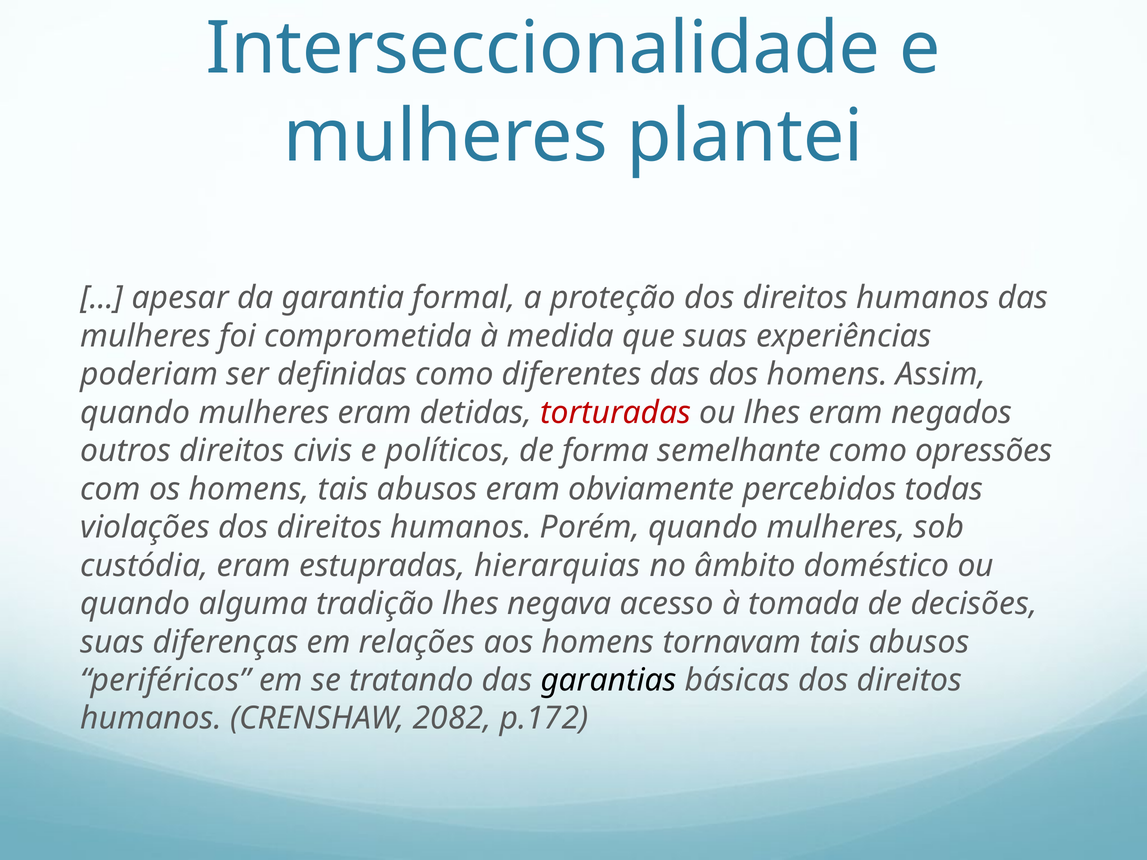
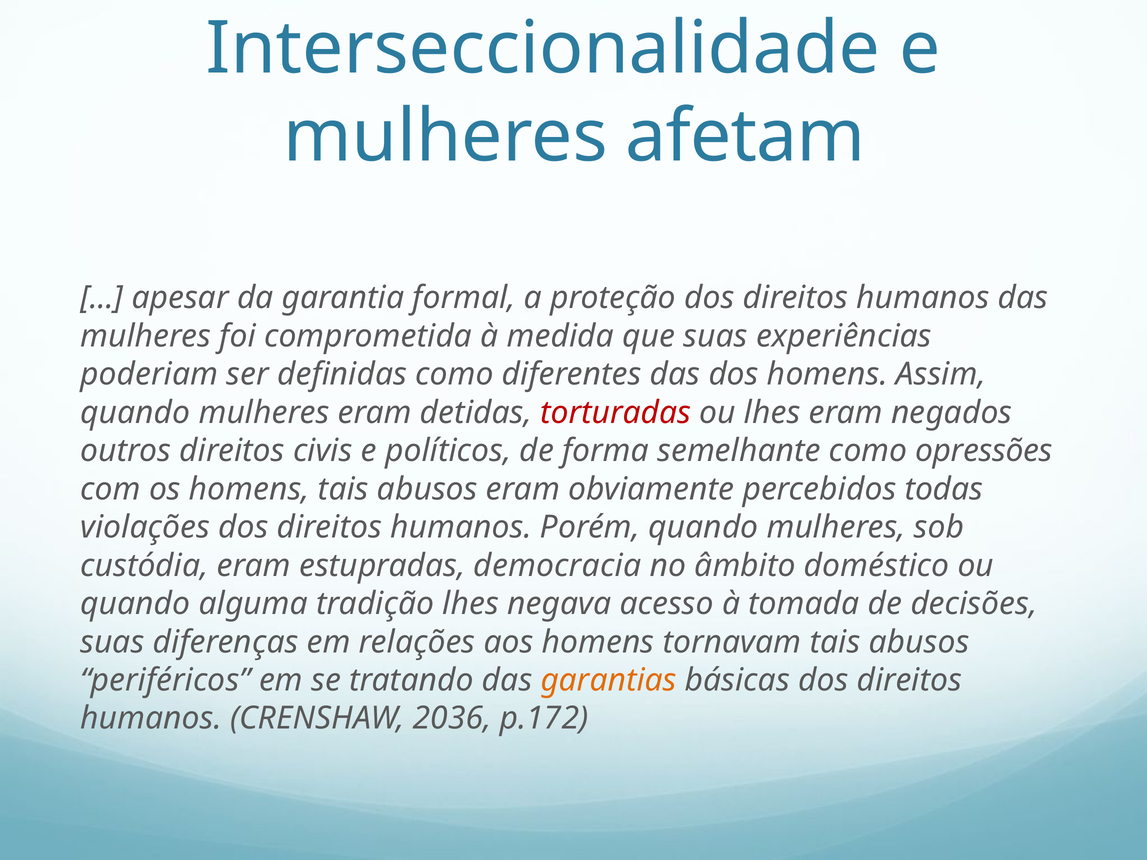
plantei: plantei -> afetam (745, 137)
hierarquias: hierarquias -> democracia (557, 566)
garantias colour: black -> orange (609, 680)
2082: 2082 -> 2036 (452, 719)
